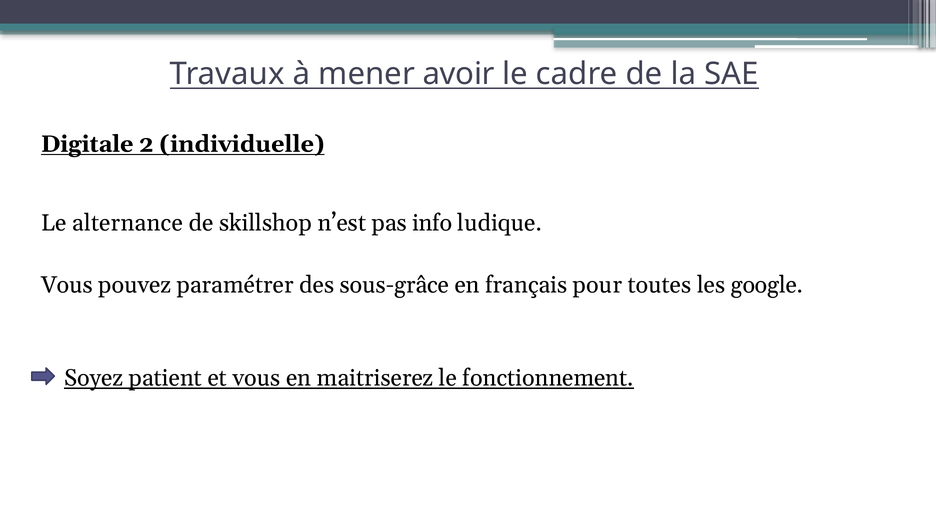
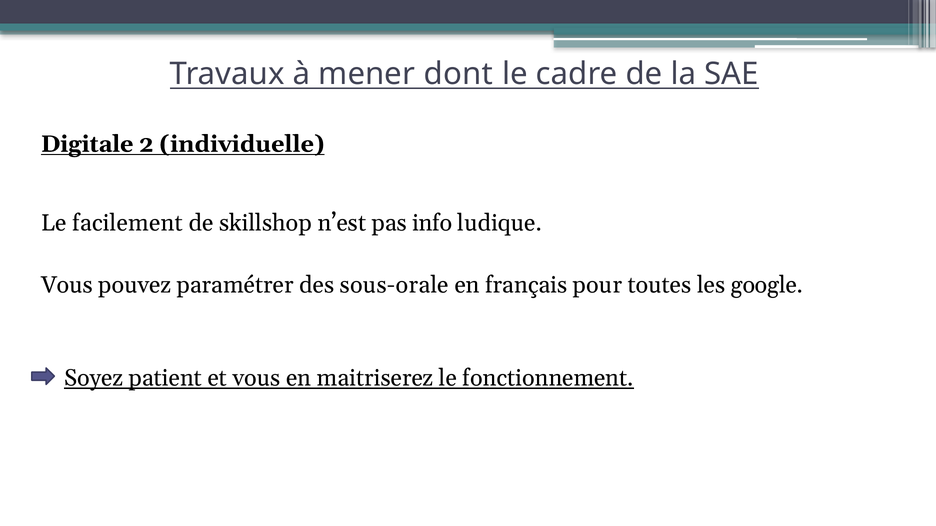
avoir: avoir -> dont (458, 74)
alternance: alternance -> facilement (128, 223)
sous-grâce: sous-grâce -> sous-orale (394, 285)
